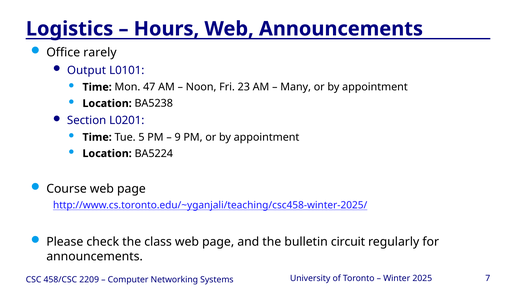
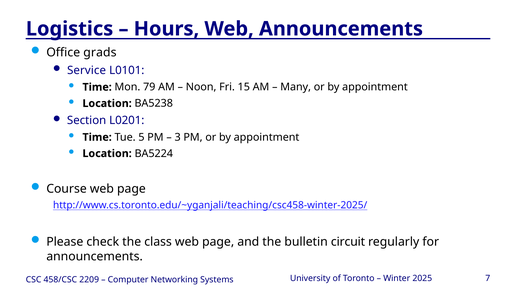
rarely: rarely -> grads (100, 53)
Output: Output -> Service (87, 70)
47: 47 -> 79 (149, 87)
23: 23 -> 15 (244, 87)
9: 9 -> 3 (178, 137)
